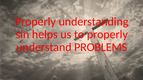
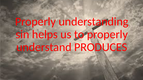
PROBLEMS: PROBLEMS -> PRODUCES (101, 47)
